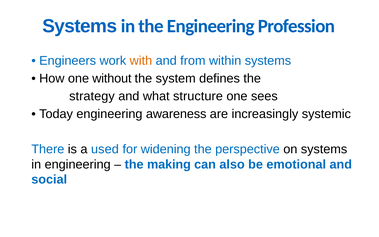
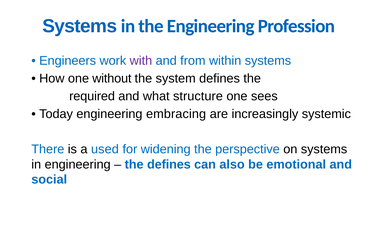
with colour: orange -> purple (141, 61)
strategy: strategy -> required (92, 96)
awareness: awareness -> embracing (176, 114)
the making: making -> defines (169, 164)
